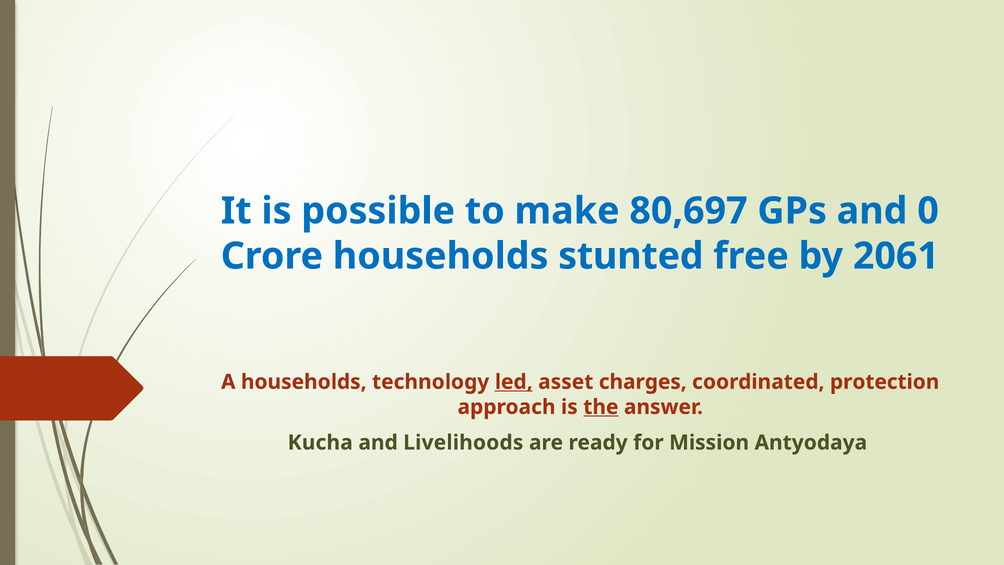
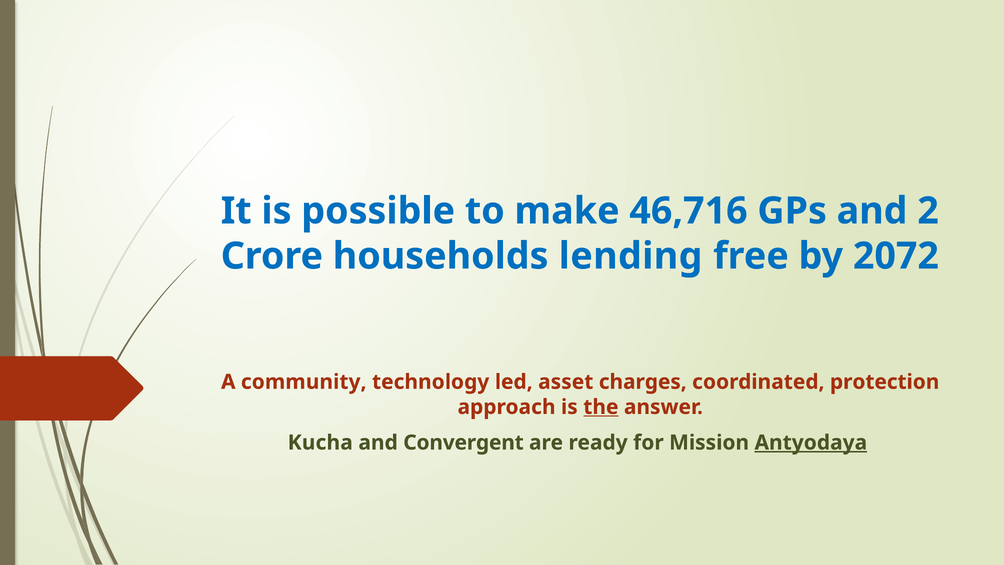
80,697: 80,697 -> 46,716 (688, 211)
0: 0 -> 2 (928, 211)
stunted: stunted -> lending (631, 256)
2061: 2061 -> 2072 (896, 256)
A households: households -> community (304, 382)
led underline: present -> none (514, 382)
Livelihoods: Livelihoods -> Convergent (463, 442)
Antyodaya underline: none -> present (811, 442)
